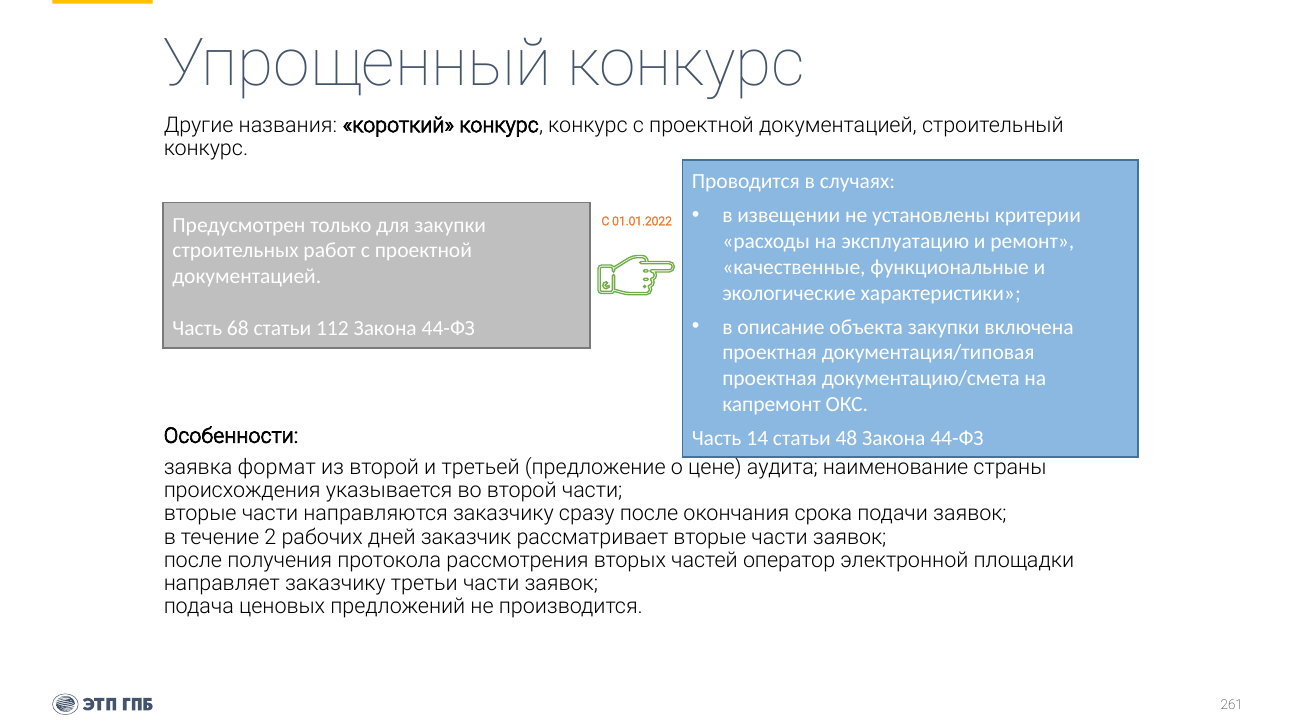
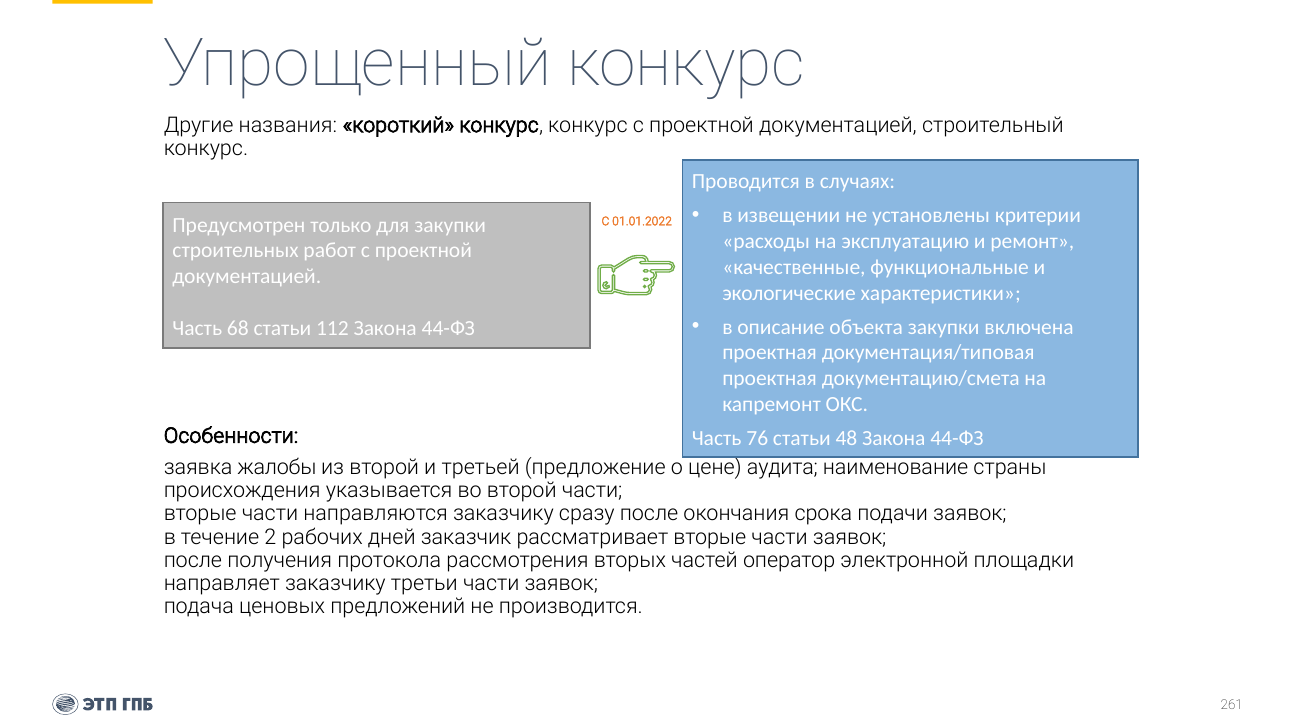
14: 14 -> 76 (757, 439)
формат: формат -> жалобы (277, 467)
